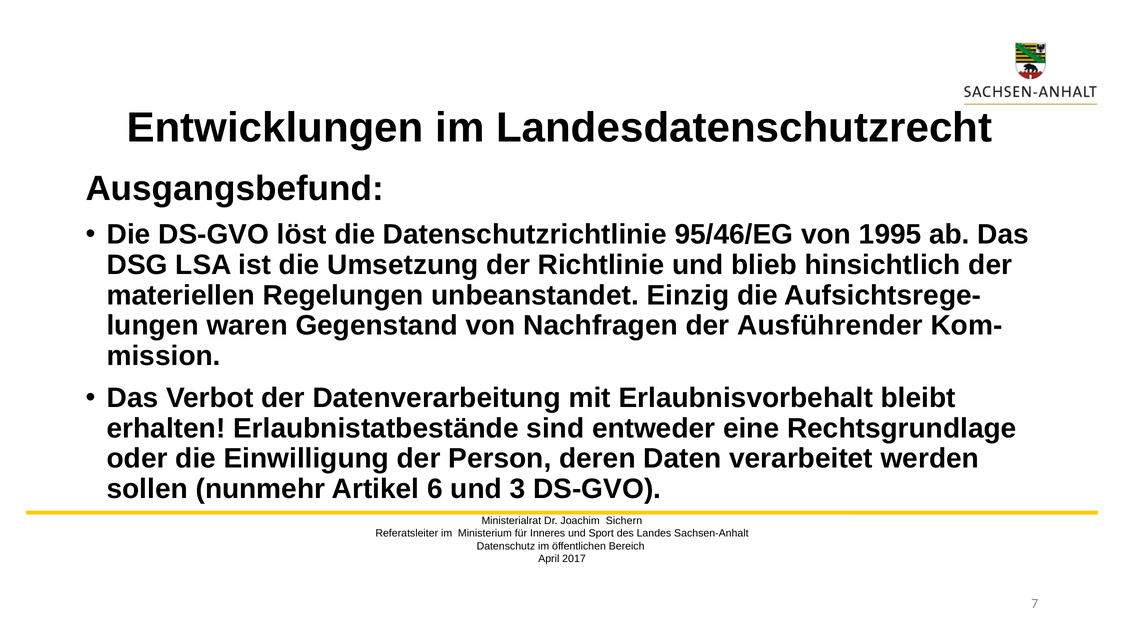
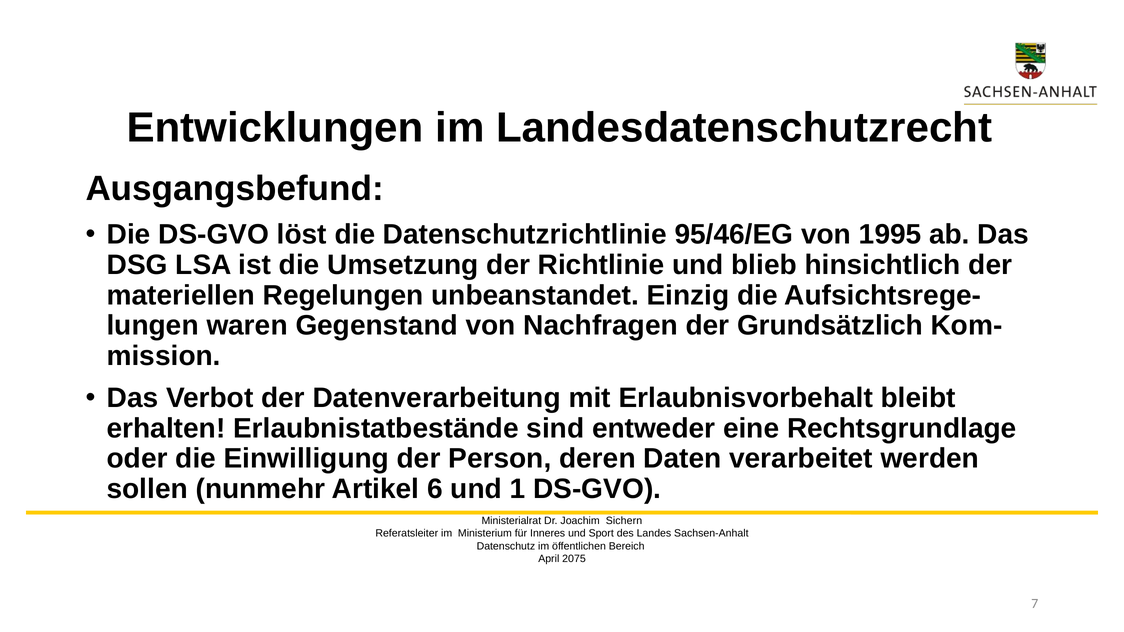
Ausführender: Ausführender -> Grundsätzlich (830, 326)
3: 3 -> 1 (518, 489)
2017: 2017 -> 2075 (574, 559)
